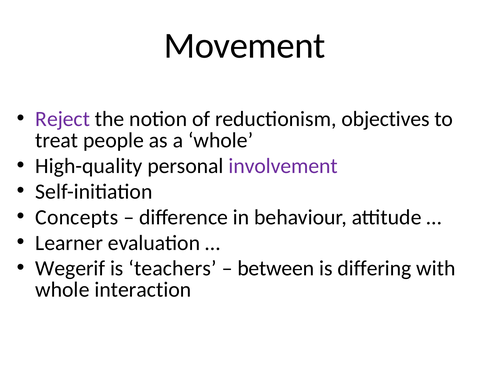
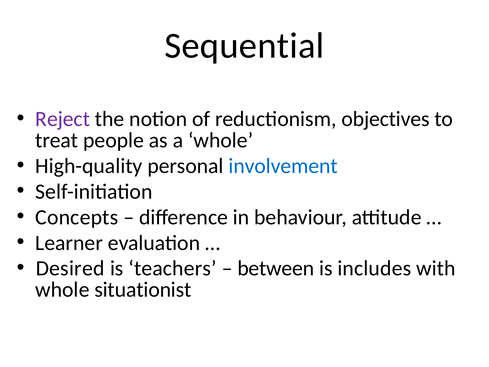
Movement: Movement -> Sequential (244, 46)
involvement colour: purple -> blue (283, 166)
Wegerif: Wegerif -> Desired (70, 268)
differing: differing -> includes (374, 268)
interaction: interaction -> situationist (143, 290)
